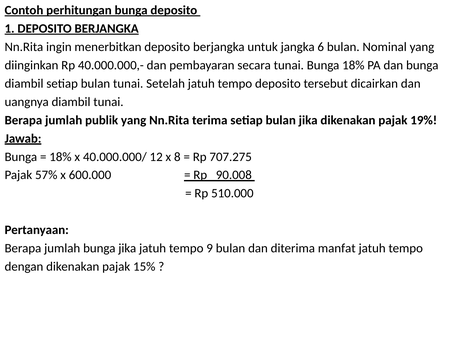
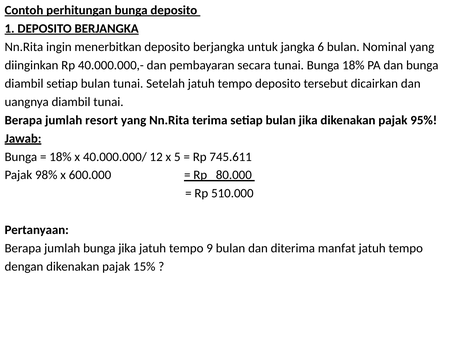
publik: publik -> resort (102, 120)
19%: 19% -> 95% (424, 120)
8: 8 -> 5 (177, 157)
707.275: 707.275 -> 745.611 (231, 157)
57%: 57% -> 98% (46, 175)
90.008: 90.008 -> 80.000 (234, 175)
